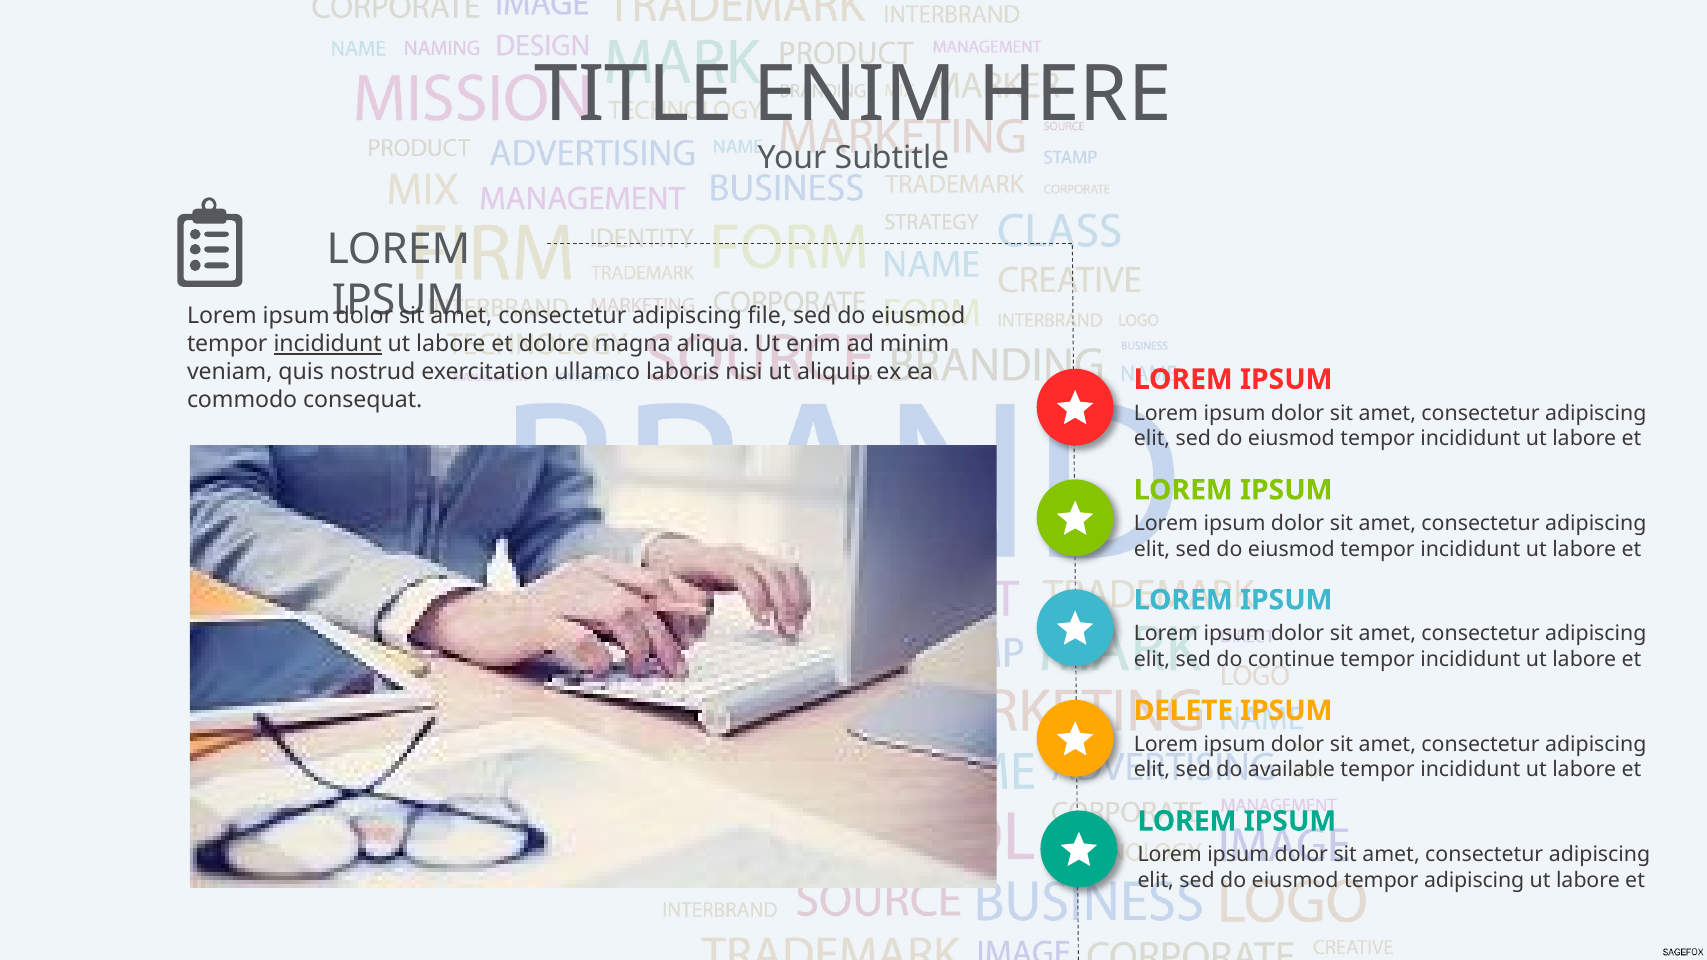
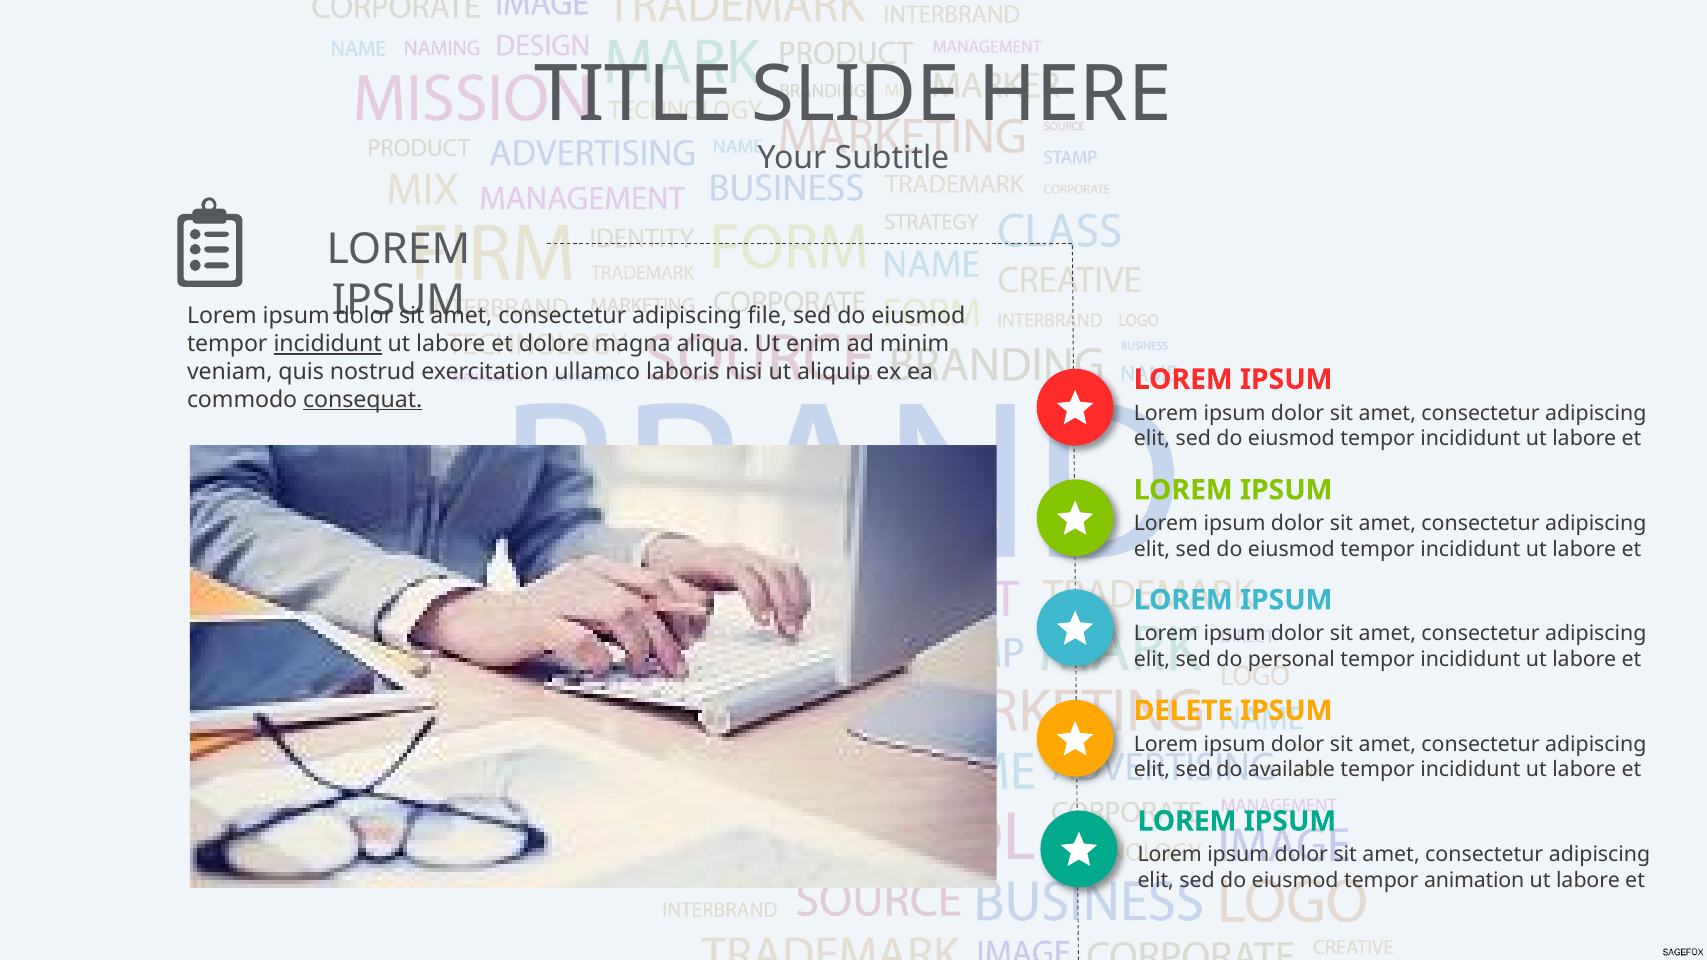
TITLE ENIM: ENIM -> SLIDE (856, 95)
consequat underline: none -> present (363, 399)
continue: continue -> personal (1291, 659)
tempor adipiscing: adipiscing -> animation (1474, 881)
